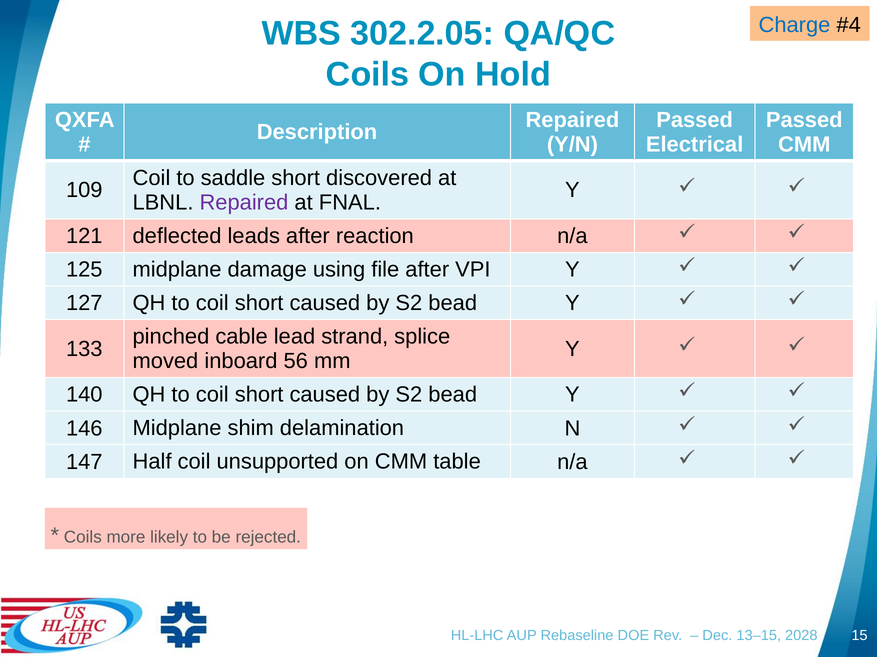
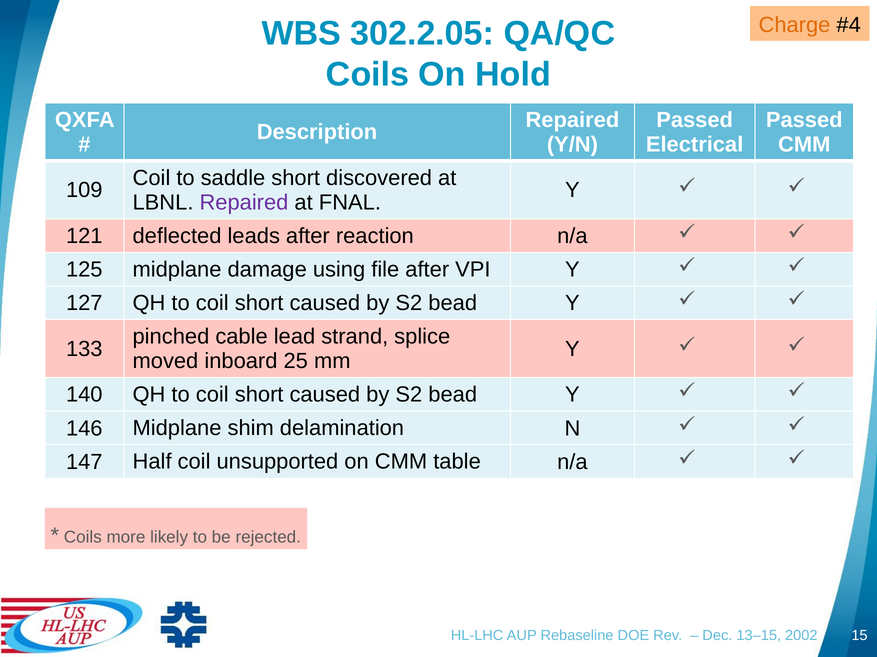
Charge colour: blue -> orange (794, 25)
56: 56 -> 25 (296, 362)
2028: 2028 -> 2002 (801, 636)
